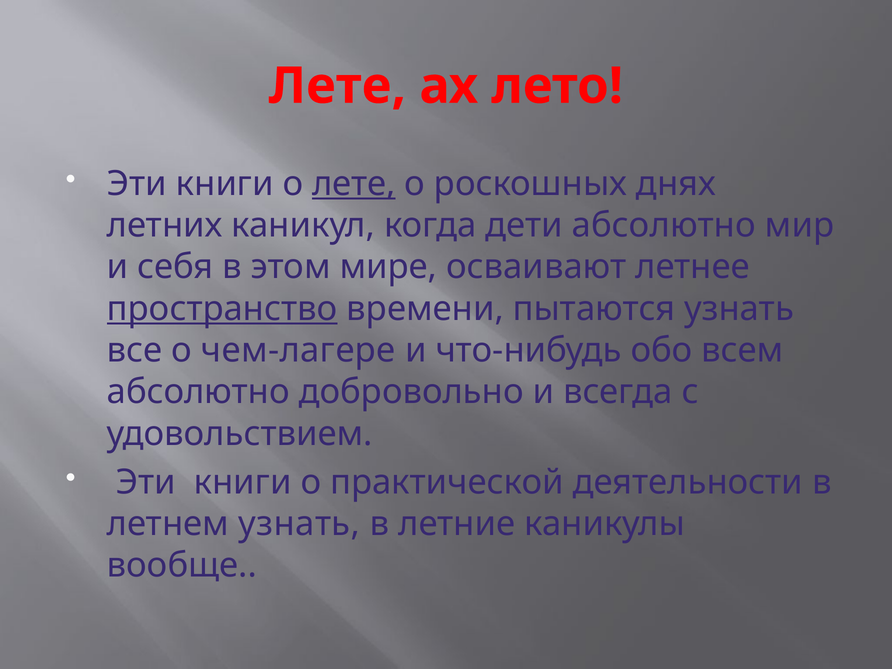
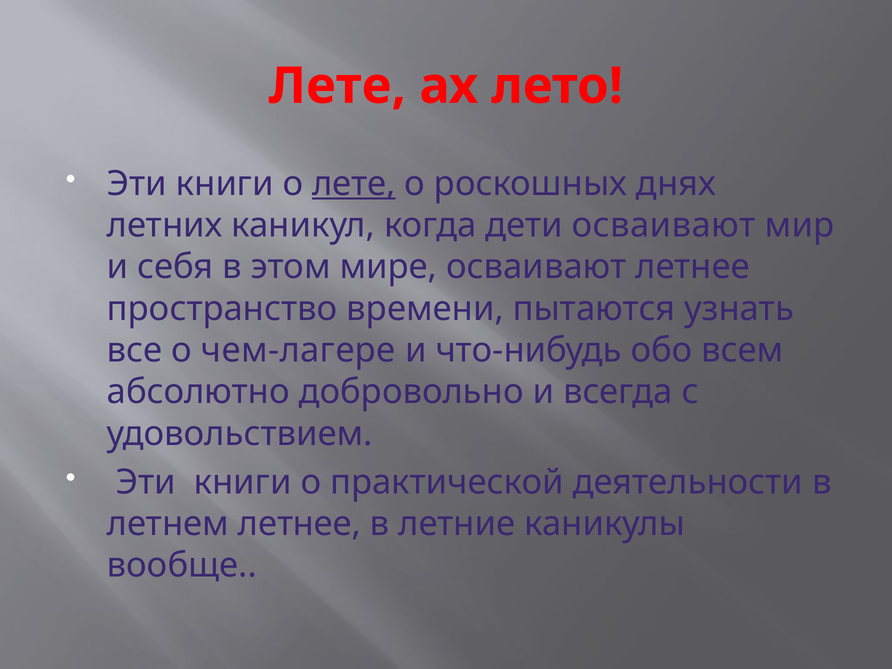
дети абсолютно: абсолютно -> осваивают (664, 225)
пространство underline: present -> none (222, 309)
летнем узнать: узнать -> летнее (300, 524)
